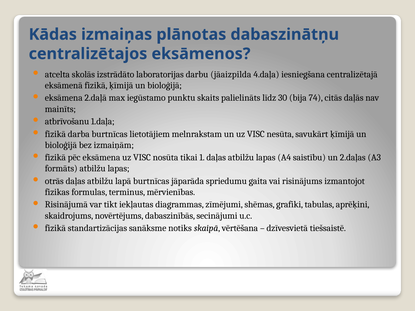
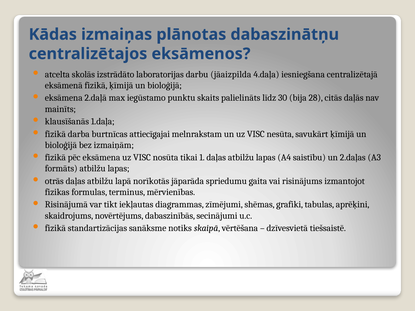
74: 74 -> 28 (316, 98)
atbrīvošanu: atbrīvošanu -> klausīšanās (67, 122)
lietotājiem: lietotājiem -> attiecīgajai (150, 134)
lapā burtnīcas: burtnīcas -> norīkotās (151, 181)
